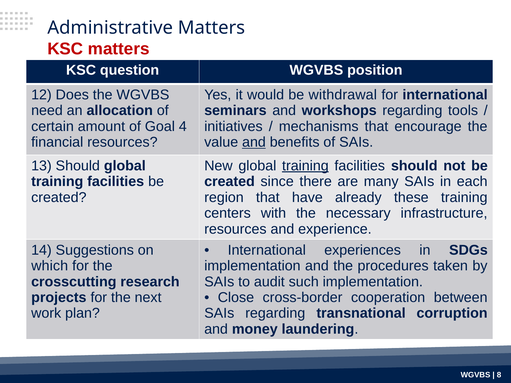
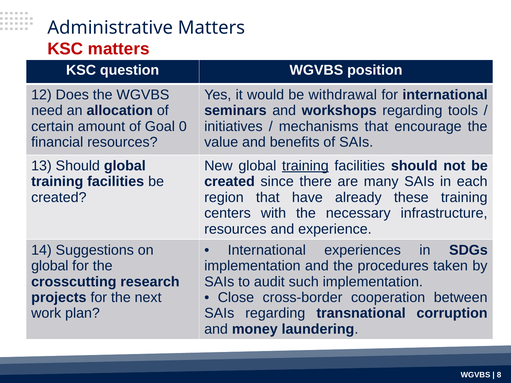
4: 4 -> 0 (183, 127)
and underline: present -> none (254, 142)
which: which -> global (50, 266)
